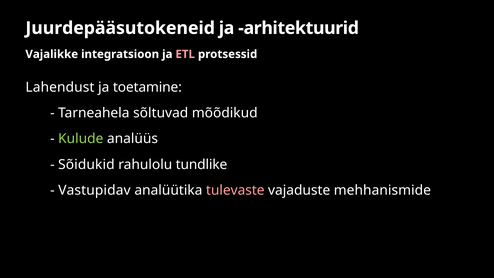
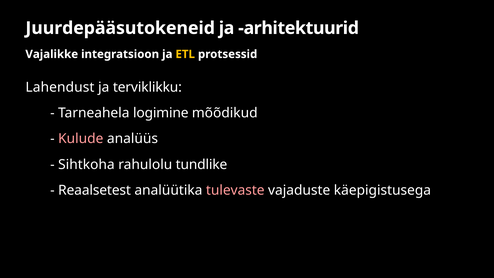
ETL colour: pink -> yellow (185, 54)
toetamine: toetamine -> terviklikku (147, 87)
sõltuvad: sõltuvad -> logimine (161, 113)
Kulude colour: light green -> pink (81, 139)
Sõidukid: Sõidukid -> Sihtkoha (86, 164)
Vastupidav: Vastupidav -> Reaalsetest (95, 190)
mehhanismide: mehhanismide -> käepigistusega (382, 190)
